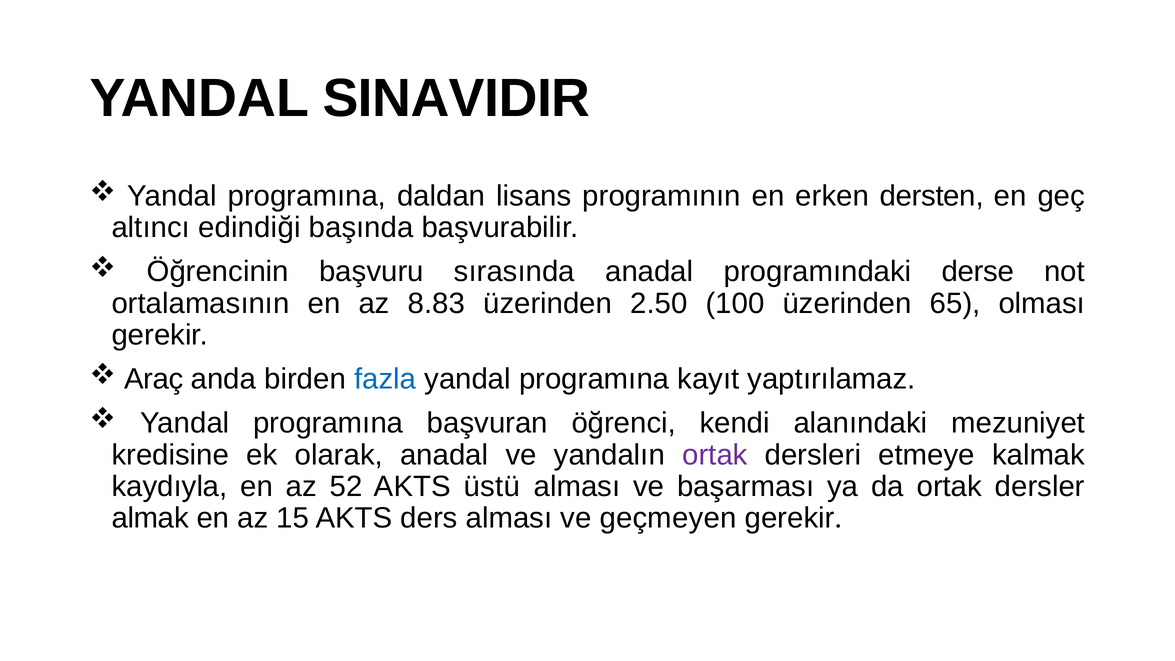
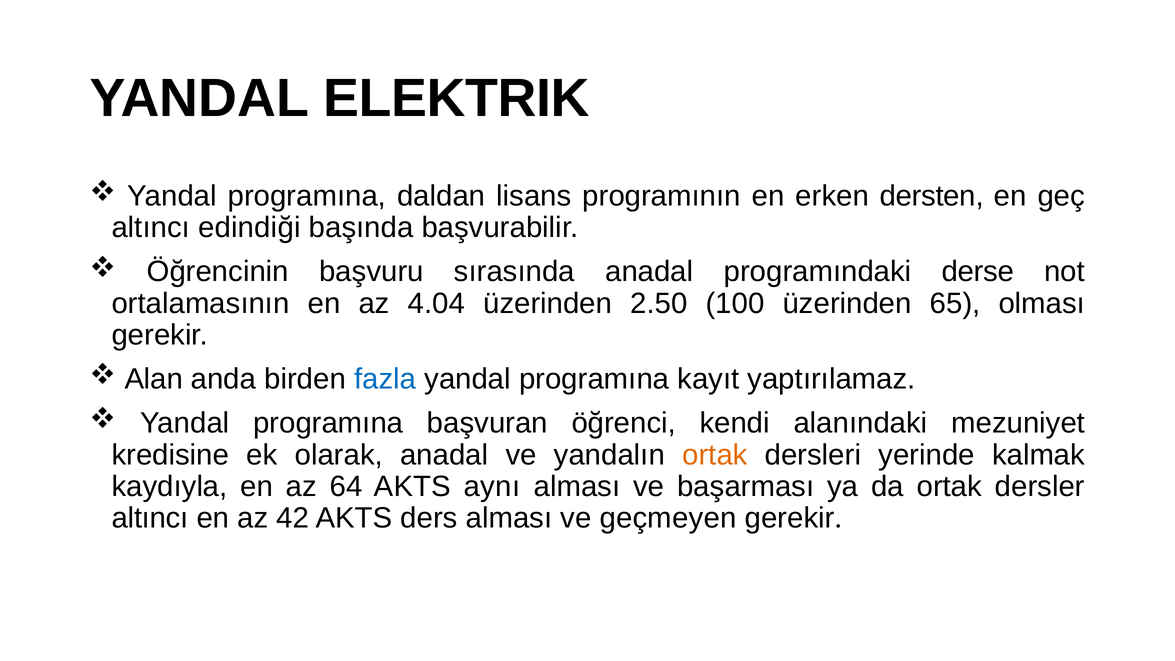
SINAVIDIR: SINAVIDIR -> ELEKTRIK (456, 99)
8.83: 8.83 -> 4.04 (436, 303)
Araç: Araç -> Alan (154, 379)
ortak colour: purple -> orange (715, 455)
etmeye: etmeye -> yerinde (927, 455)
52: 52 -> 64 (346, 486)
üstü: üstü -> aynı (492, 486)
almak: almak -> altıncı (150, 518)
15: 15 -> 42 (293, 518)
